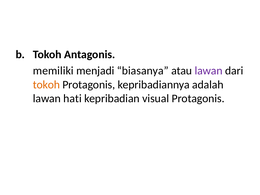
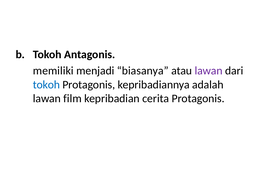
tokoh colour: orange -> blue (46, 85)
hati: hati -> film (73, 98)
visual: visual -> cerita (156, 98)
